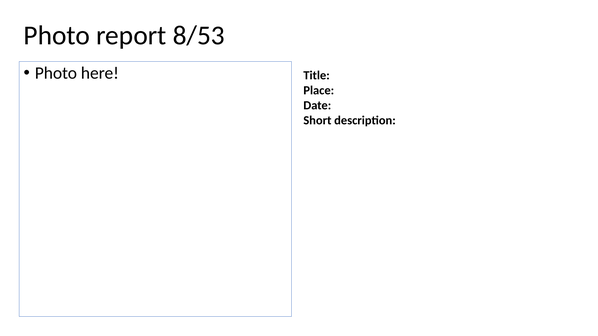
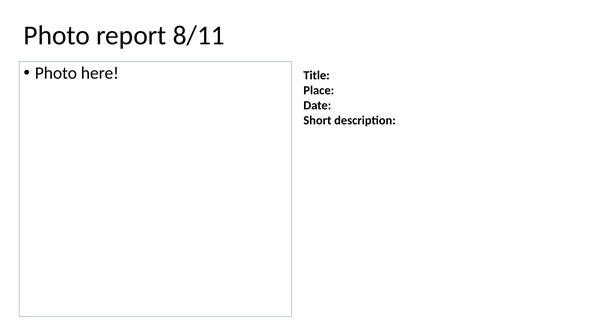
8/53: 8/53 -> 8/11 (199, 35)
